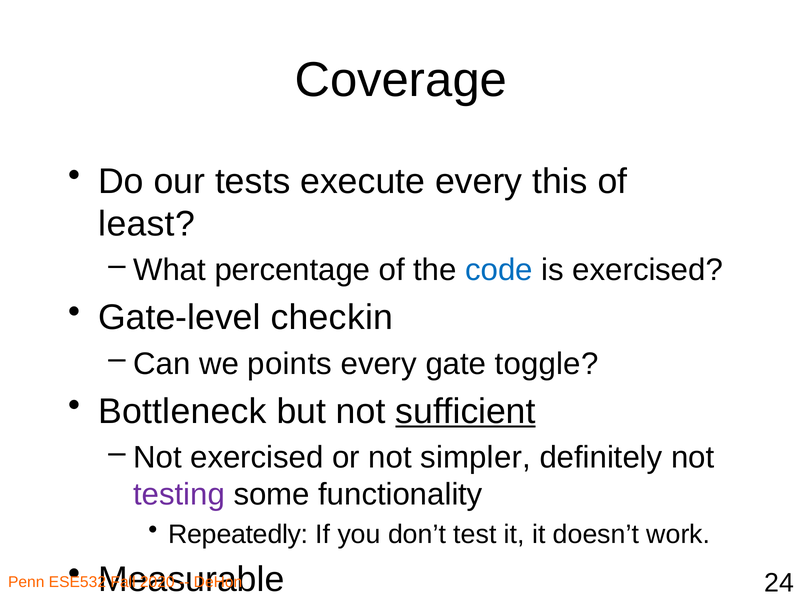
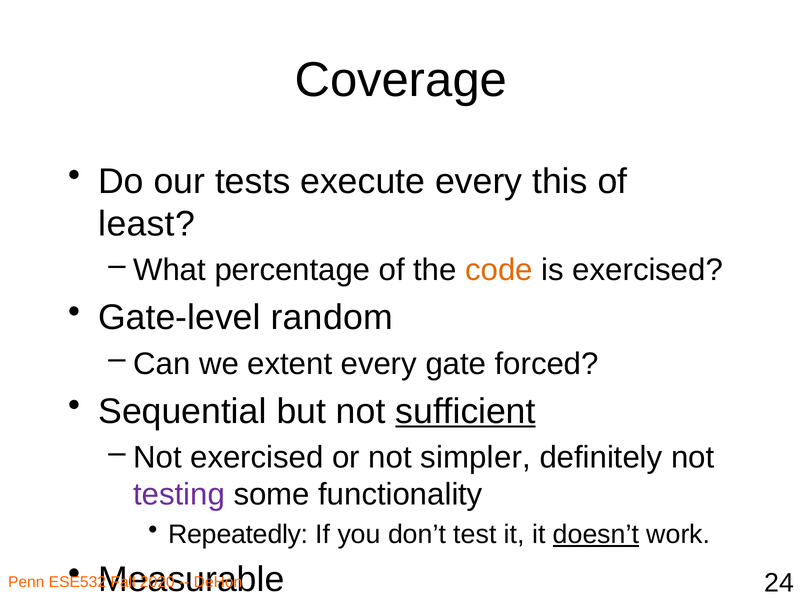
code colour: blue -> orange (499, 270)
checkin: checkin -> random (332, 318)
points: points -> extent (290, 364)
toggle: toggle -> forced (547, 364)
Bottleneck: Bottleneck -> Sequential (182, 412)
doesn’t underline: none -> present (596, 535)
